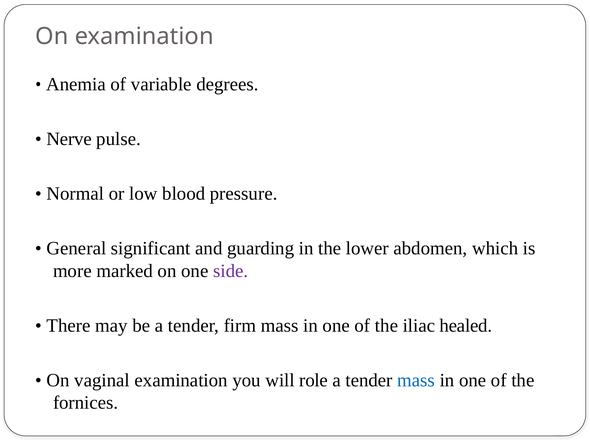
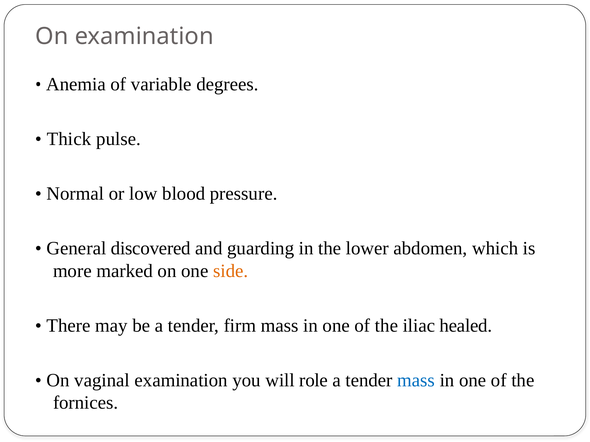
Nerve: Nerve -> Thick (69, 139)
significant: significant -> discovered (151, 249)
side colour: purple -> orange (231, 271)
